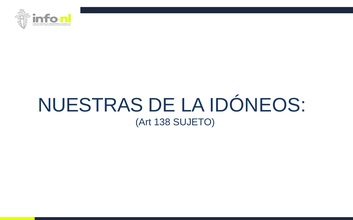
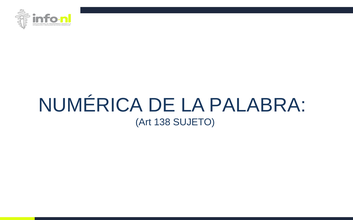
NUESTRAS: NUESTRAS -> NUMÉRICA (90, 105)
IDÓNEOS: IDÓNEOS -> PALABRA (258, 105)
